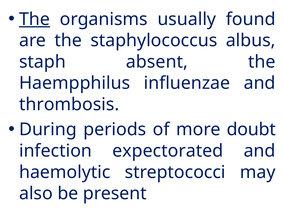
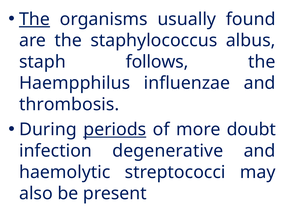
absent: absent -> follows (157, 62)
periods underline: none -> present (115, 130)
expectorated: expectorated -> degenerative (168, 151)
